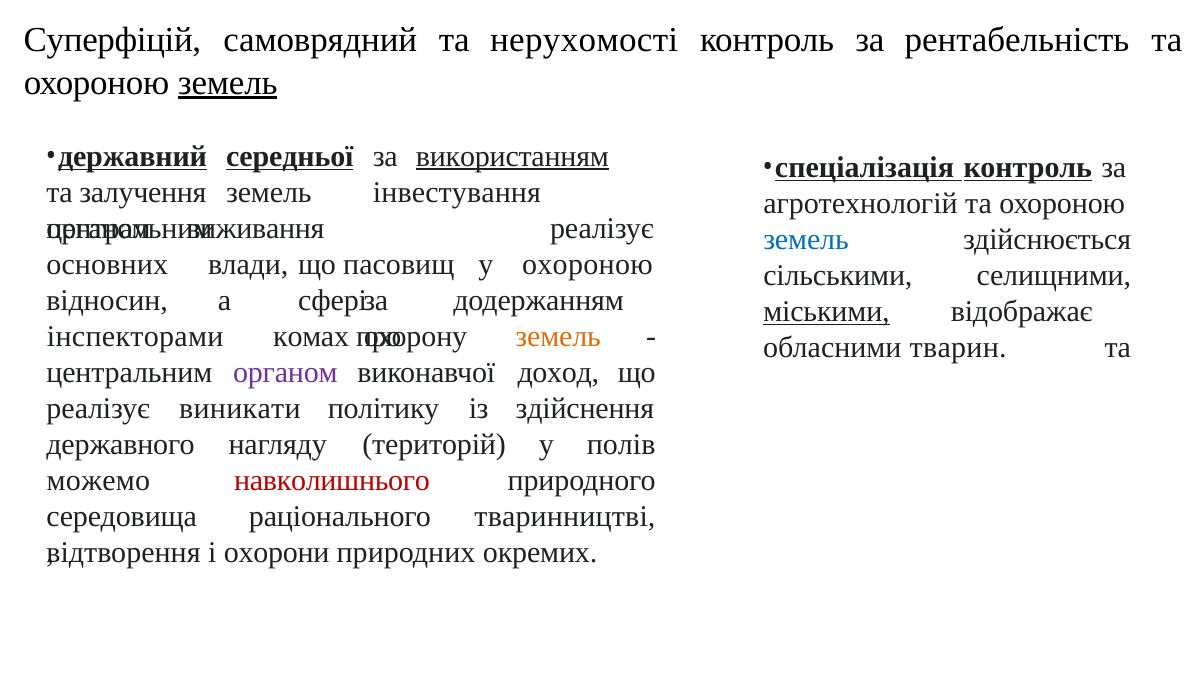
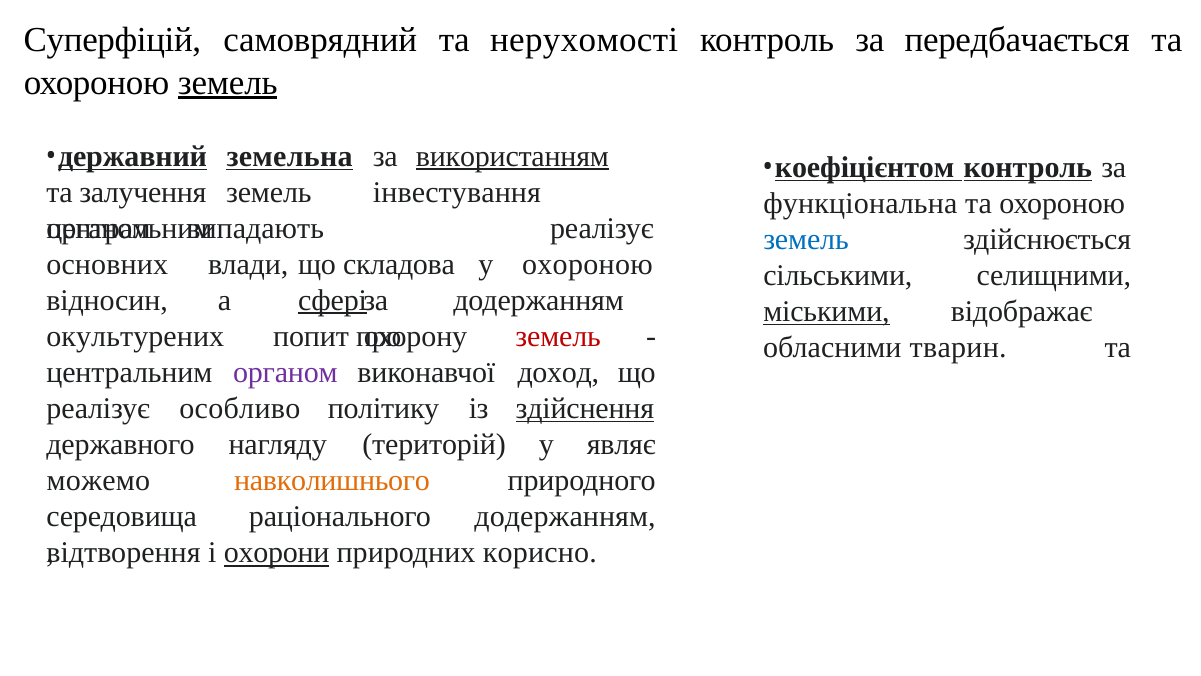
рентабельність: рентабельність -> передбачається (1017, 40)
середньої: середньої -> земельна (290, 156)
спеціалізація: спеціалізація -> коефіцієнтом (865, 167)
агротехнологій: агротехнологій -> функціональна (860, 203)
виживання: виживання -> випадають (255, 228)
пасовищ: пасовищ -> складова (399, 264)
сфері underline: none -> present (333, 300)
інспекторами: інспекторами -> окультурених (135, 336)
комах: комах -> попит (311, 336)
земель colour: orange -> red (558, 336)
виникати: виникати -> особливо (240, 408)
здійснення underline: none -> present (585, 408)
полів: полів -> являє (621, 444)
навколишнього colour: red -> orange (332, 480)
тваринництві: тваринництві -> додержанням (565, 516)
охорони underline: none -> present (277, 553)
окремих: окремих -> корисно (540, 553)
